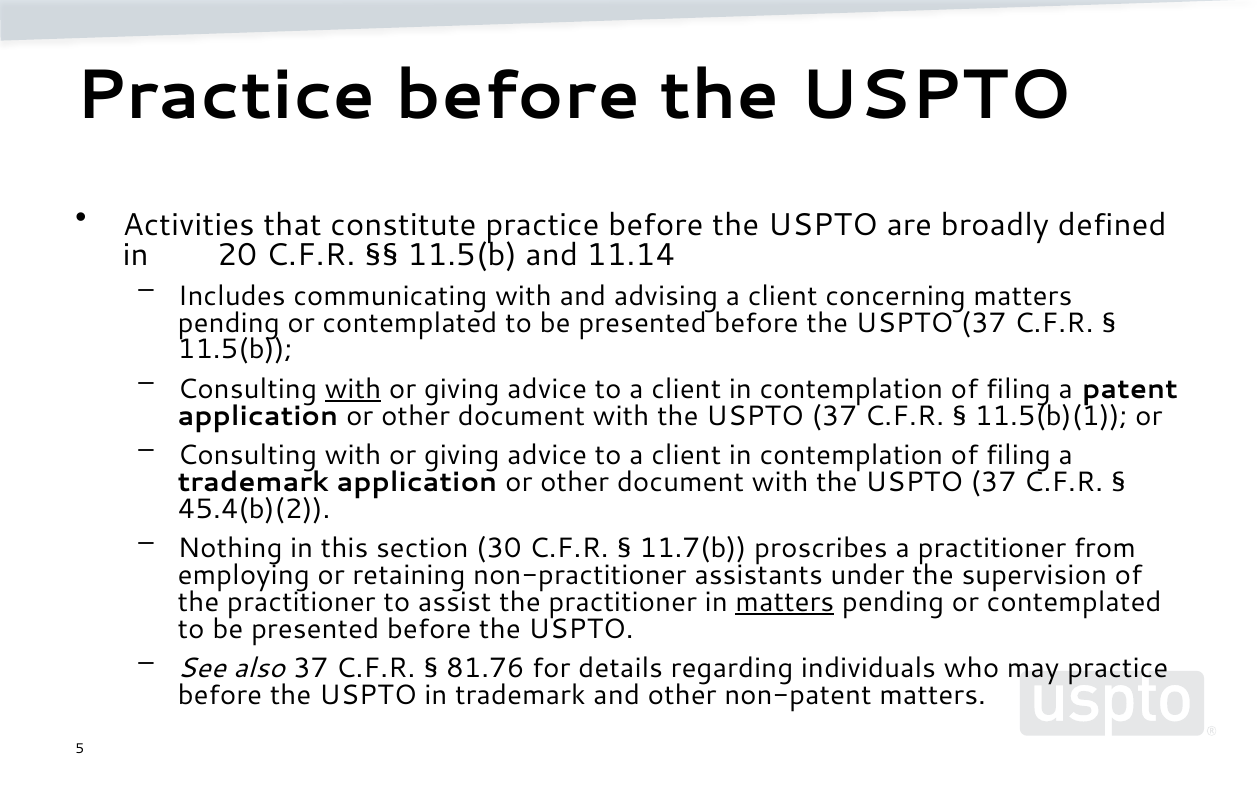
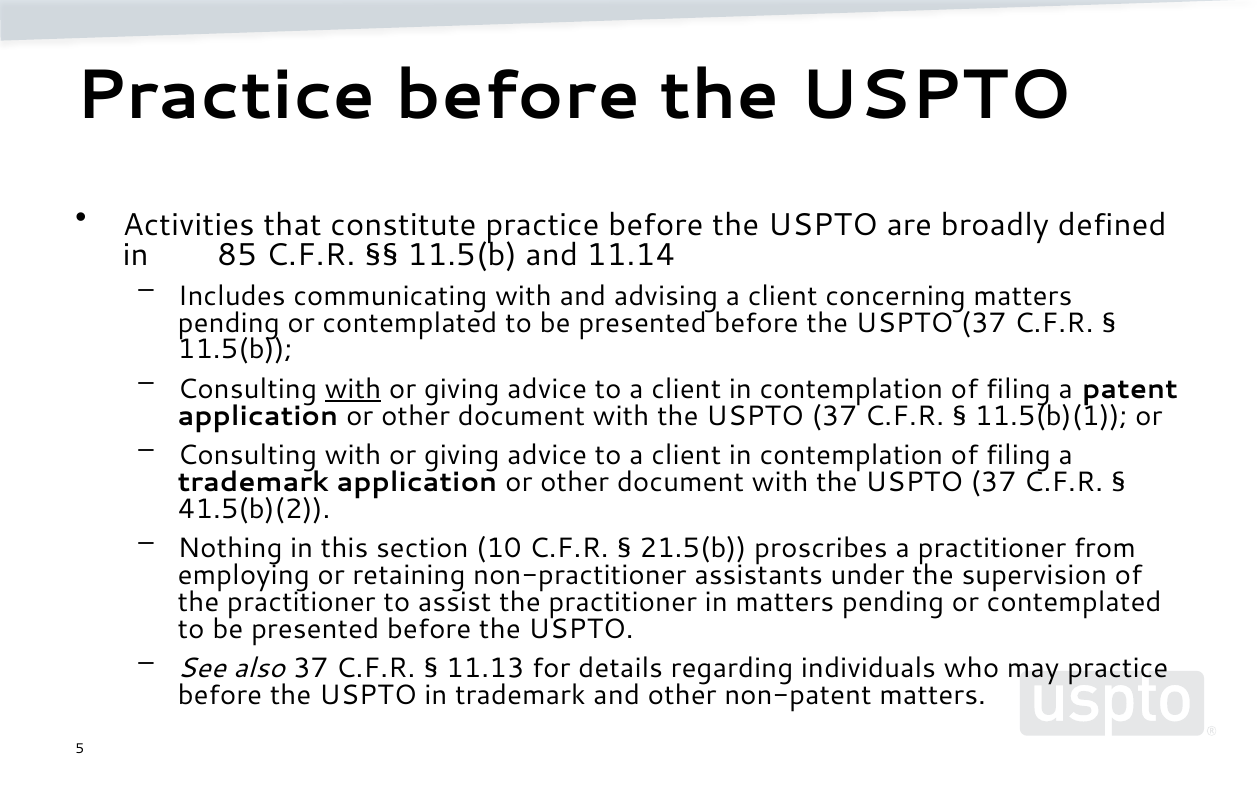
20: 20 -> 85 (237, 255)
45.4(b)(2: 45.4(b)(2 -> 41.5(b)(2 (254, 509)
30: 30 -> 10 (499, 549)
11.7(b: 11.7(b -> 21.5(b (693, 549)
matters underline: present -> none (785, 602)
81.76: 81.76 -> 11.13 (485, 669)
